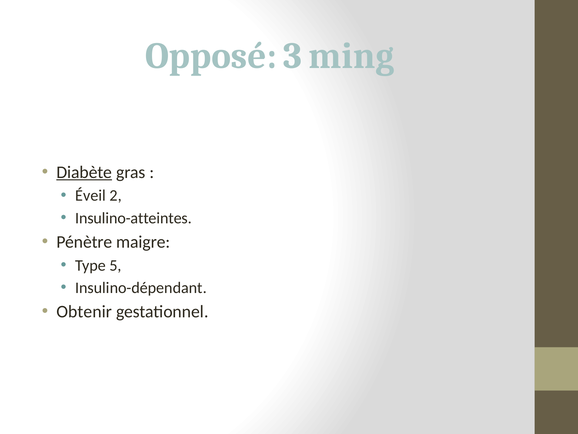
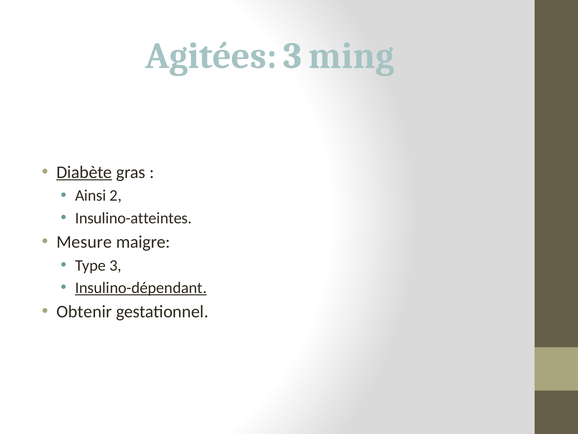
Opposé: Opposé -> Agitées (211, 56)
Éveil: Éveil -> Ainsi (91, 195)
Pénètre: Pénètre -> Mesure (84, 242)
Type 5: 5 -> 3 (116, 265)
Insulino-dépendant underline: none -> present (141, 288)
